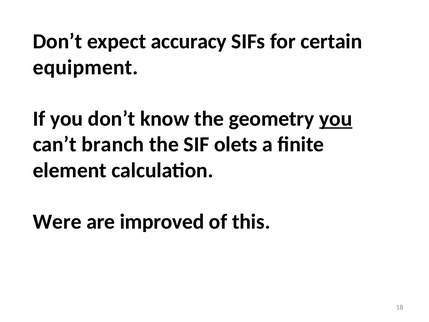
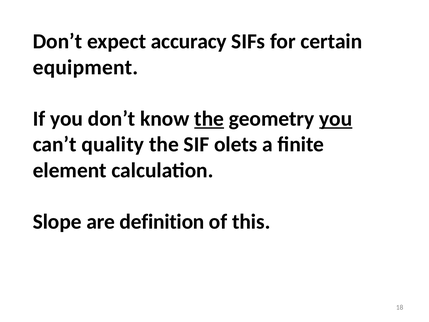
the underline: none -> present (209, 119)
branch: branch -> quality (113, 144)
Were: Were -> Slope (57, 222)
improved: improved -> definition (162, 222)
